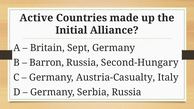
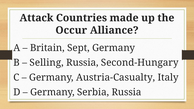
Active: Active -> Attack (36, 18)
Initial: Initial -> Occur (71, 30)
Barron: Barron -> Selling (47, 63)
